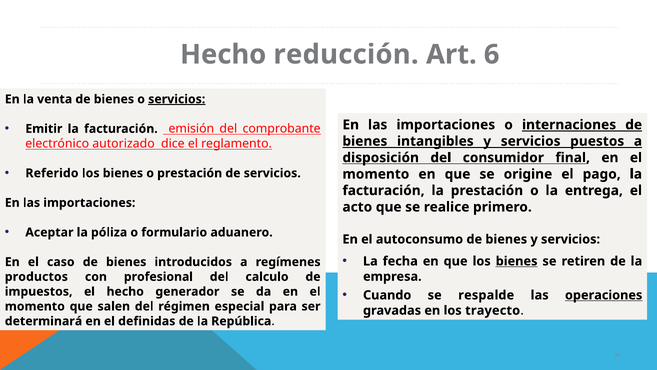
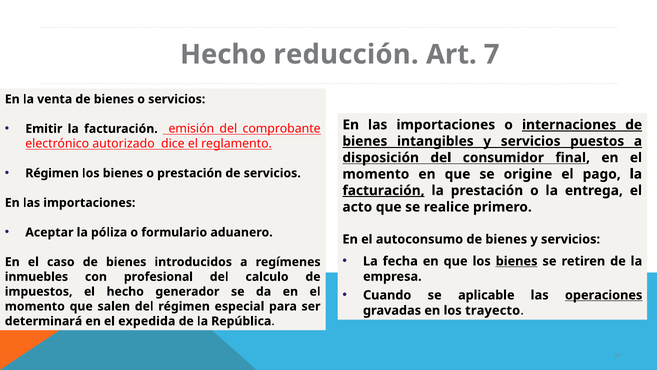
6: 6 -> 7 (492, 54)
servicios underline: present -> none (177, 99)
Referido: Referido -> Régimen (52, 173)
facturación underline: none -> present (384, 190)
productos: productos -> inmuebles (36, 276)
respalde: respalde -> aplicable (486, 295)
definidas: definidas -> expedida (147, 321)
